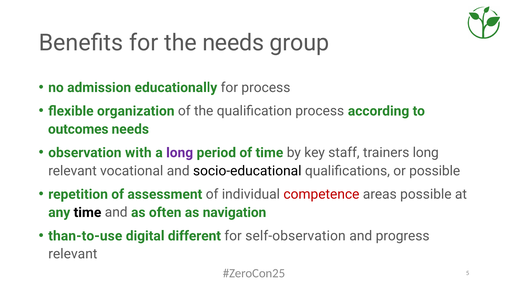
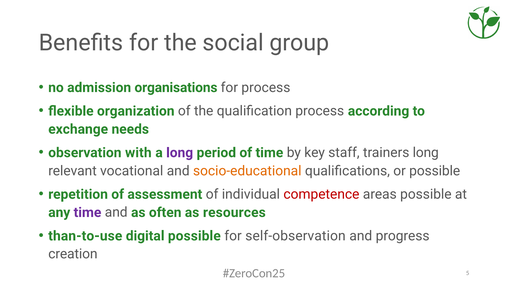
the needs: needs -> social (233, 43)
educationally: educationally -> organisations (176, 87)
outcomes: outcomes -> exchange (78, 129)
socio-educational colour: black -> orange (247, 171)
time colour: black -> purple (87, 212)
navigation: navigation -> resources (234, 212)
digital different: different -> possible (194, 236)
relevant: relevant -> creation (73, 254)
